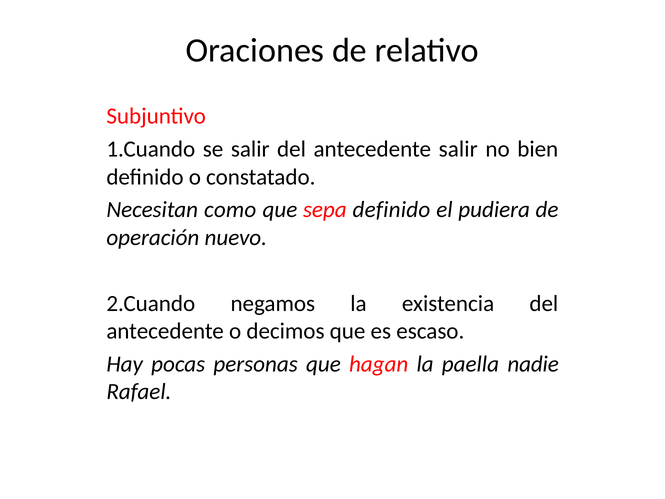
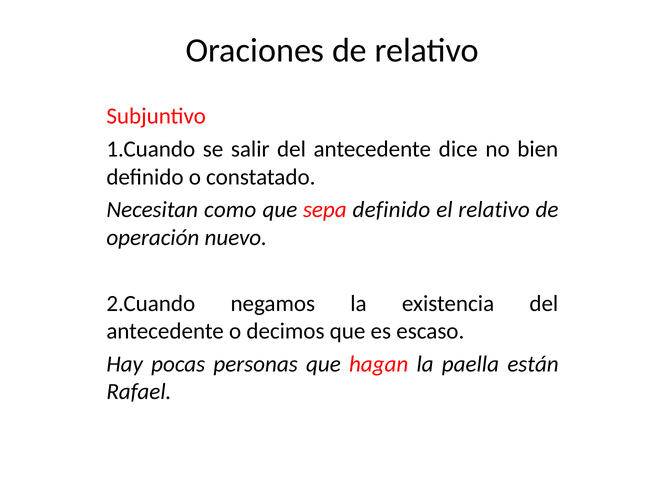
antecedente salir: salir -> dice (458, 149)
el pudiera: pudiera -> relativo (494, 210)
nadie: nadie -> están (533, 364)
